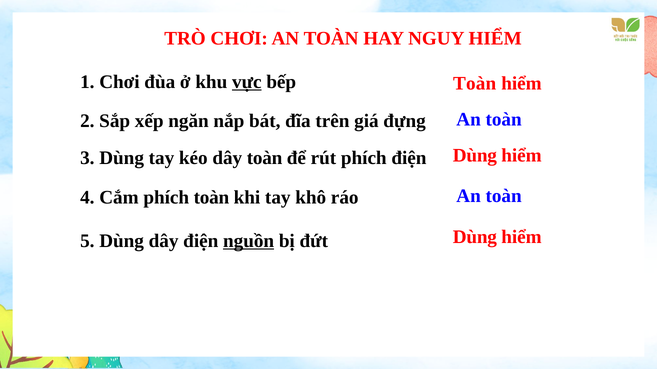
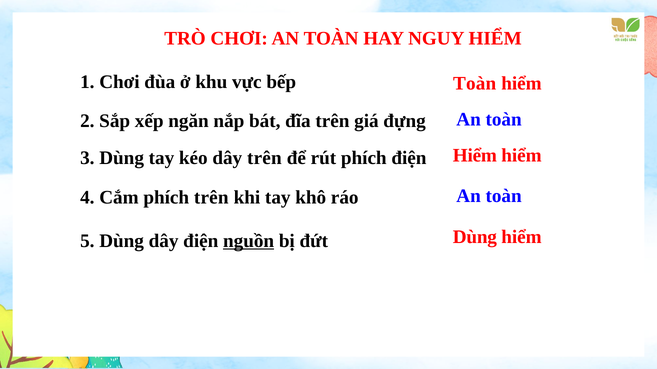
vực underline: present -> none (247, 82)
Dùng: Dùng -> Hiểm (475, 156)
dây toàn: toàn -> trên (264, 158)
phích toàn: toàn -> trên (211, 198)
